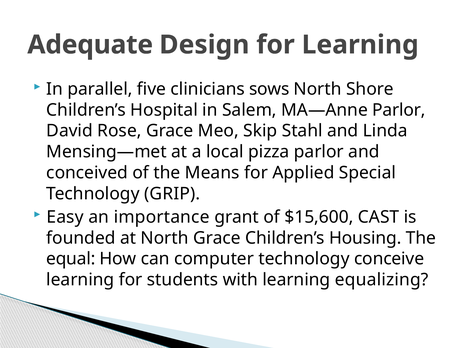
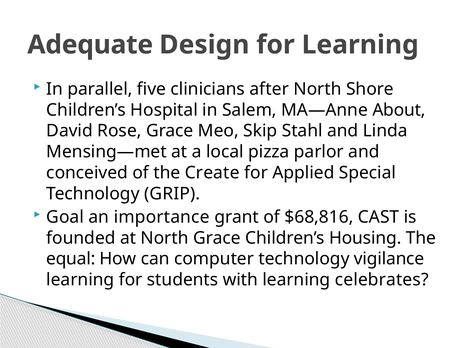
sows: sows -> after (269, 89)
MA—Anne Parlor: Parlor -> About (399, 110)
Means: Means -> Create (212, 173)
Easy: Easy -> Goal (65, 217)
$15,600: $15,600 -> $68,816 (319, 217)
conceive: conceive -> vigilance (389, 259)
equalizing: equalizing -> celebrates (382, 280)
